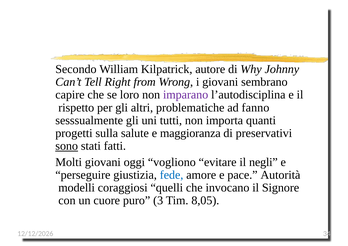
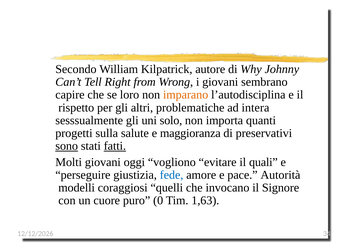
imparano colour: purple -> orange (186, 95)
fanno: fanno -> intera (255, 108)
tutti: tutti -> solo (171, 120)
fatti underline: none -> present (115, 146)
negli: negli -> quali (263, 162)
3: 3 -> 0 (158, 200)
8,05: 8,05 -> 1,63 (205, 200)
